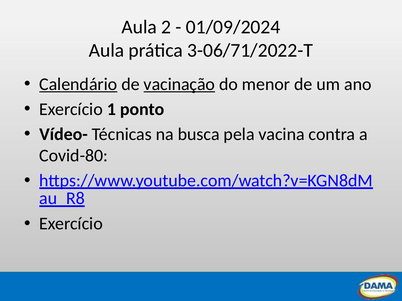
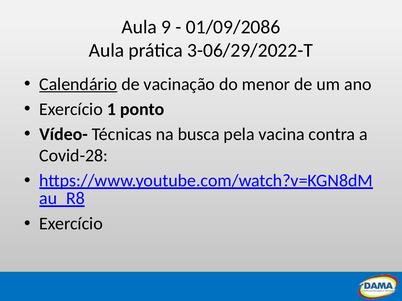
2: 2 -> 9 (166, 27)
01/09/2024: 01/09/2024 -> 01/09/2086 (233, 27)
3-06/71/2022-T: 3-06/71/2022-T -> 3-06/29/2022-T (250, 51)
vacinação underline: present -> none (179, 84)
Covid-80: Covid-80 -> Covid-28 (74, 156)
